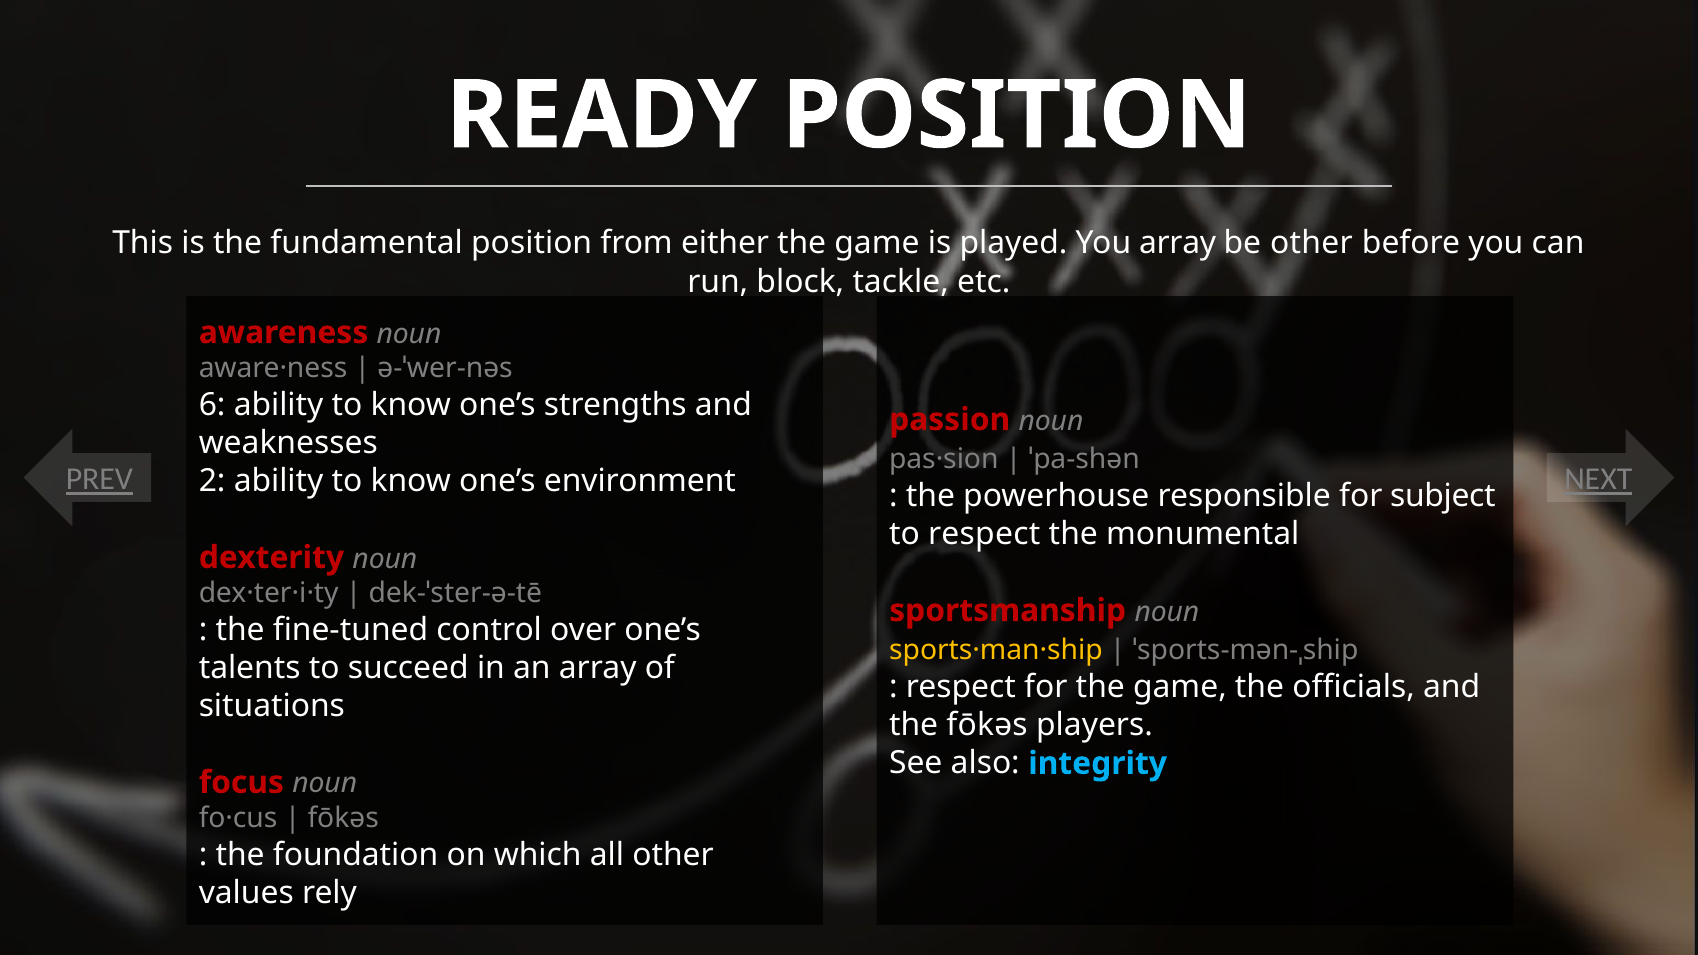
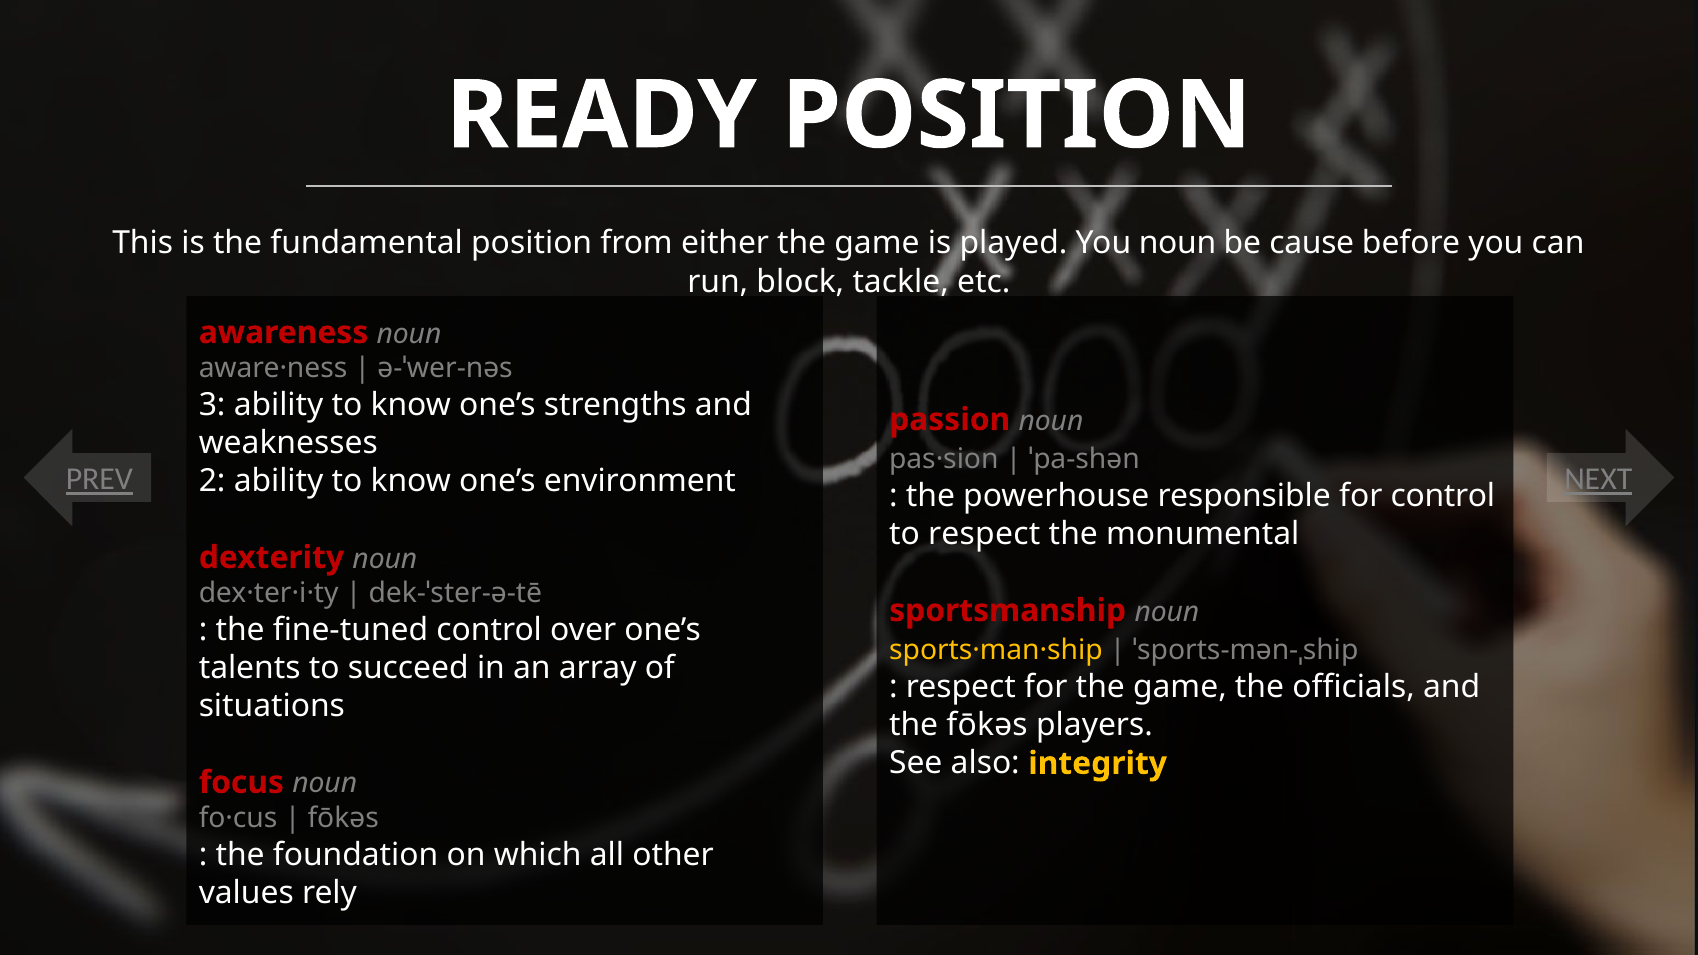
You array: array -> noun (1178, 243)
be other: other -> cause (1312, 243)
6: 6 -> 3 (212, 405)
for subject: subject -> control (1443, 496)
integrity colour: light blue -> yellow (1098, 763)
